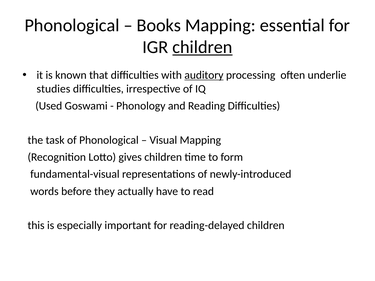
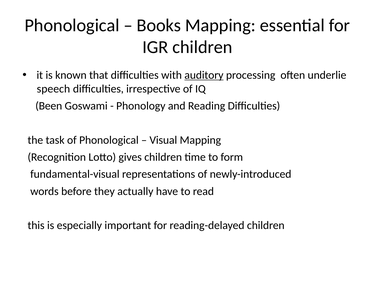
children underline: present -> none (202, 47)
studies: studies -> speech (53, 89)
Used: Used -> Been (49, 106)
